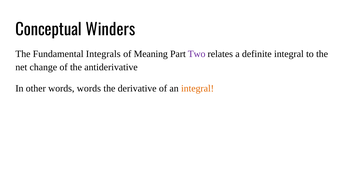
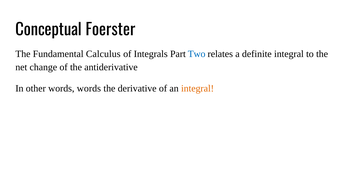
Winders: Winders -> Foerster (110, 30)
Integrals: Integrals -> Calculus (103, 54)
Meaning: Meaning -> Integrals (151, 54)
Two colour: purple -> blue (197, 54)
